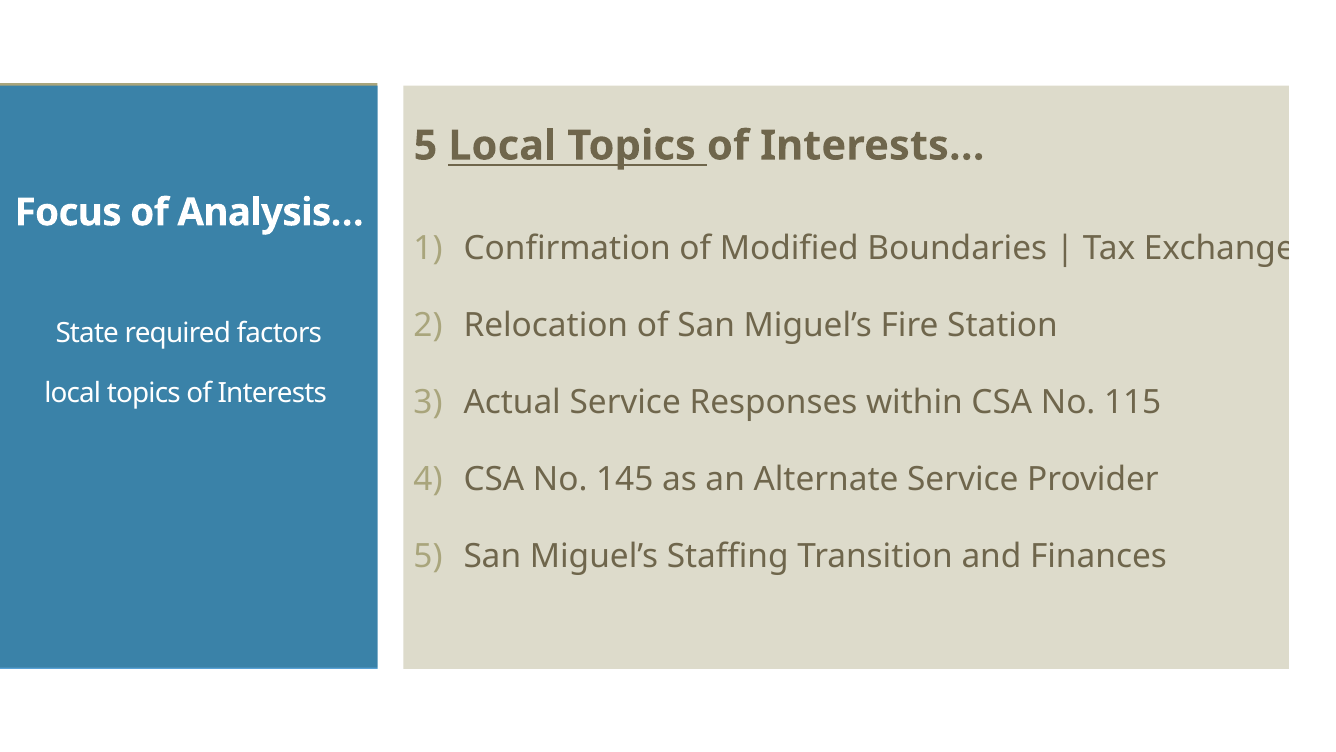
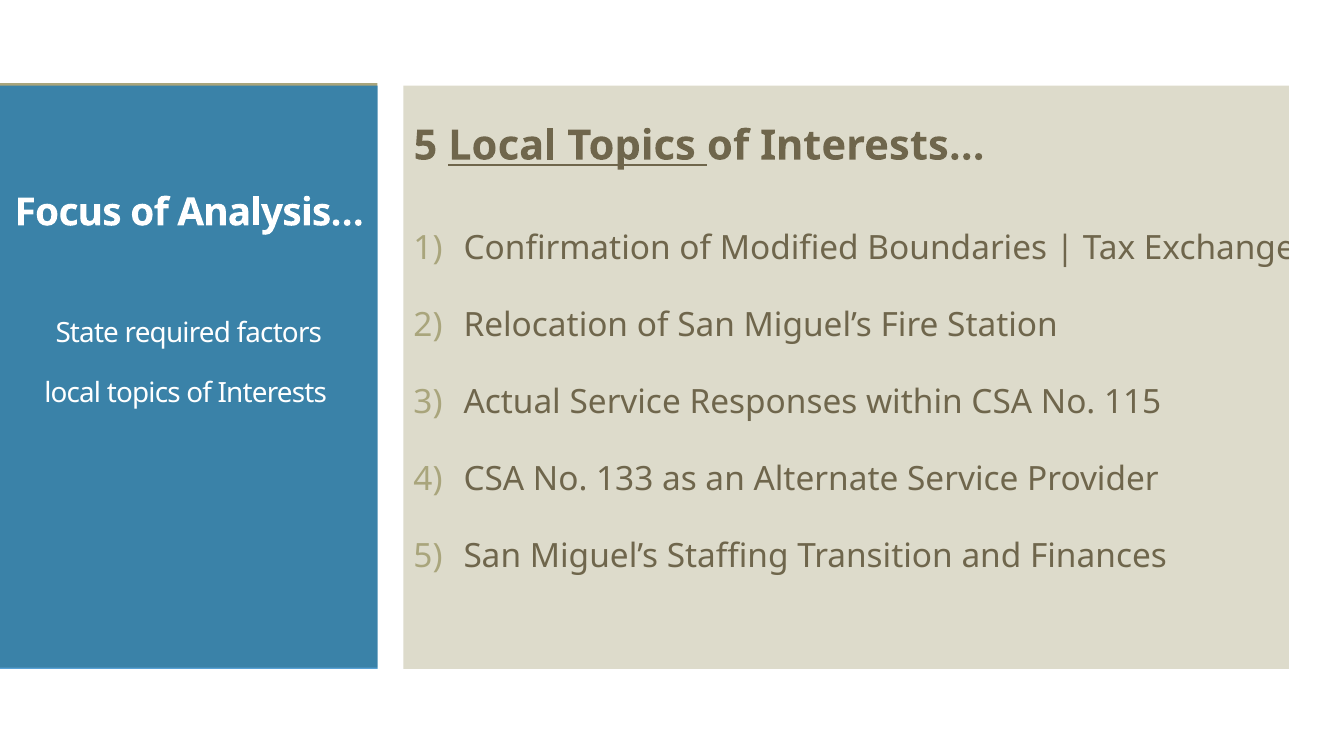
145: 145 -> 133 (625, 479)
